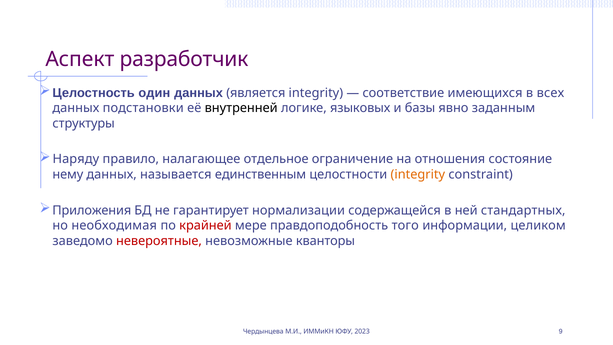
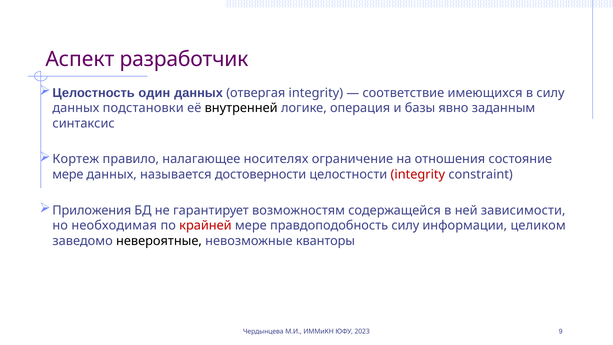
является: является -> отвергая (256, 93)
в всех: всех -> силу (551, 93)
языковых: языковых -> операция (360, 108)
структуры: структуры -> синтаксис (84, 123)
Наряду: Наряду -> Кортеж (76, 159)
отдельное: отдельное -> носителях (276, 159)
нему: нему -> мере (68, 175)
единственным: единственным -> достоверности (261, 175)
integrity colour: orange -> red (418, 175)
нормализации: нормализации -> возможностям (299, 210)
стандартных: стандартных -> зависимости (523, 210)
правдоподобность того: того -> силу (405, 226)
невероятные colour: red -> black (159, 241)
